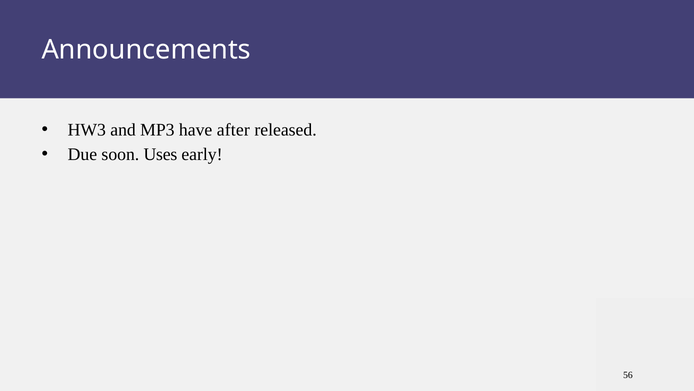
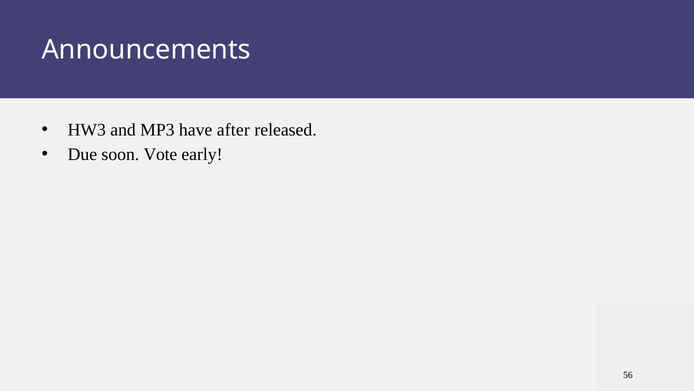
Uses: Uses -> Vote (160, 154)
